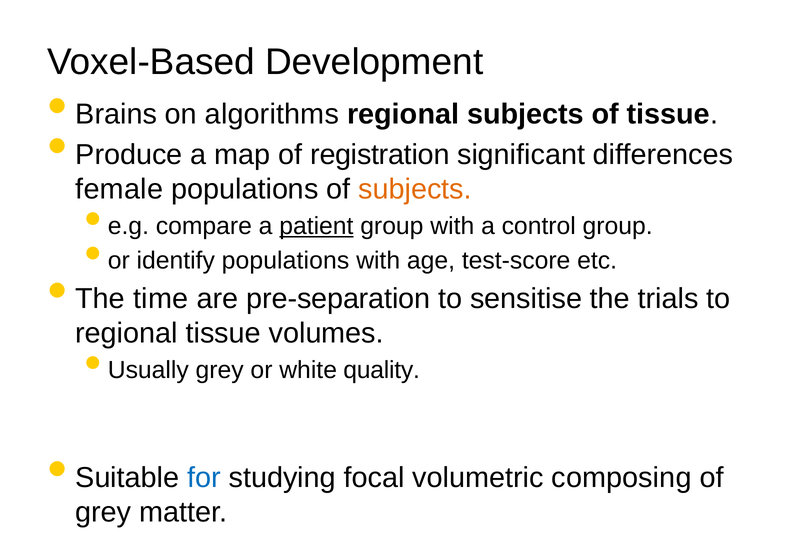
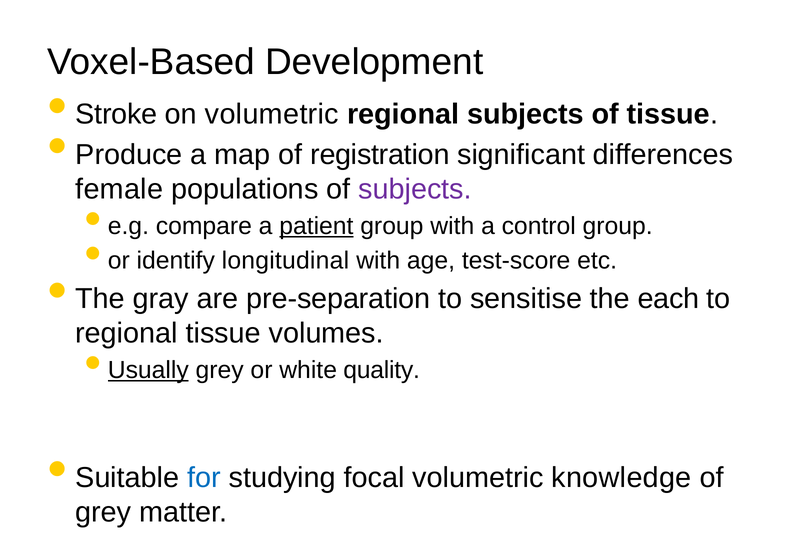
Brains: Brains -> Stroke (116, 114)
on algorithms: algorithms -> volumetric (272, 114)
subjects colour: orange -> purple (415, 189)
identify populations: populations -> longitudinal (285, 261)
time: time -> gray (161, 299)
trials: trials -> each (668, 299)
Usually underline: none -> present (148, 370)
composing: composing -> knowledge (621, 478)
